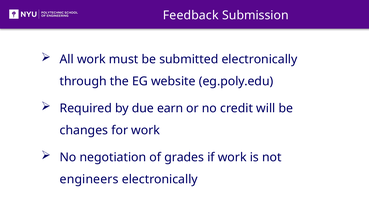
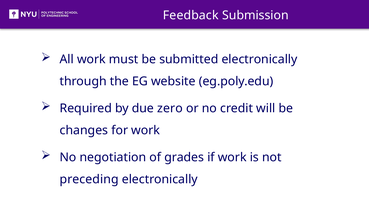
earn: earn -> zero (170, 109)
engineers: engineers -> preceding (89, 180)
